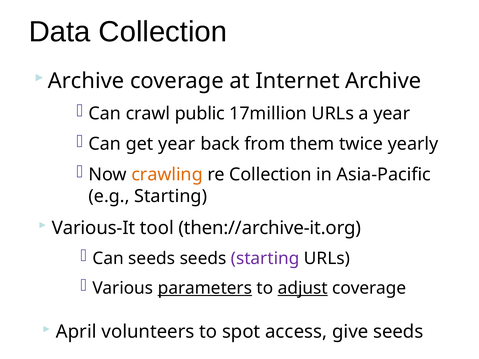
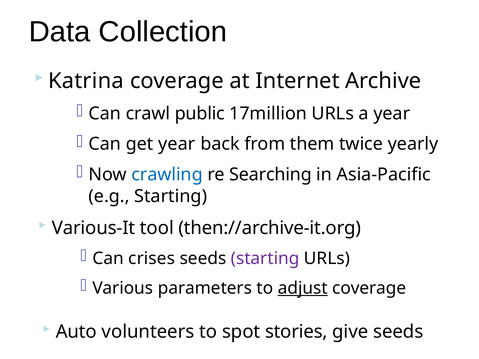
Archive: Archive -> Katrina (86, 81)
crawling colour: orange -> blue (167, 175)
re Collection: Collection -> Searching (271, 175)
Can seeds: seeds -> crises (152, 259)
parameters underline: present -> none (205, 288)
April: April -> Auto (76, 332)
access: access -> stories (296, 332)
